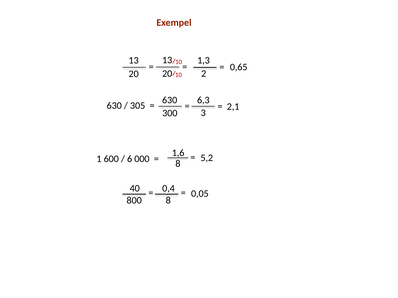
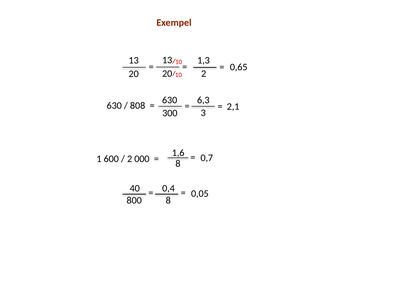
305: 305 -> 808 (138, 106)
5,2: 5,2 -> 0,7 (207, 158)
6: 6 -> 2 (130, 159)
